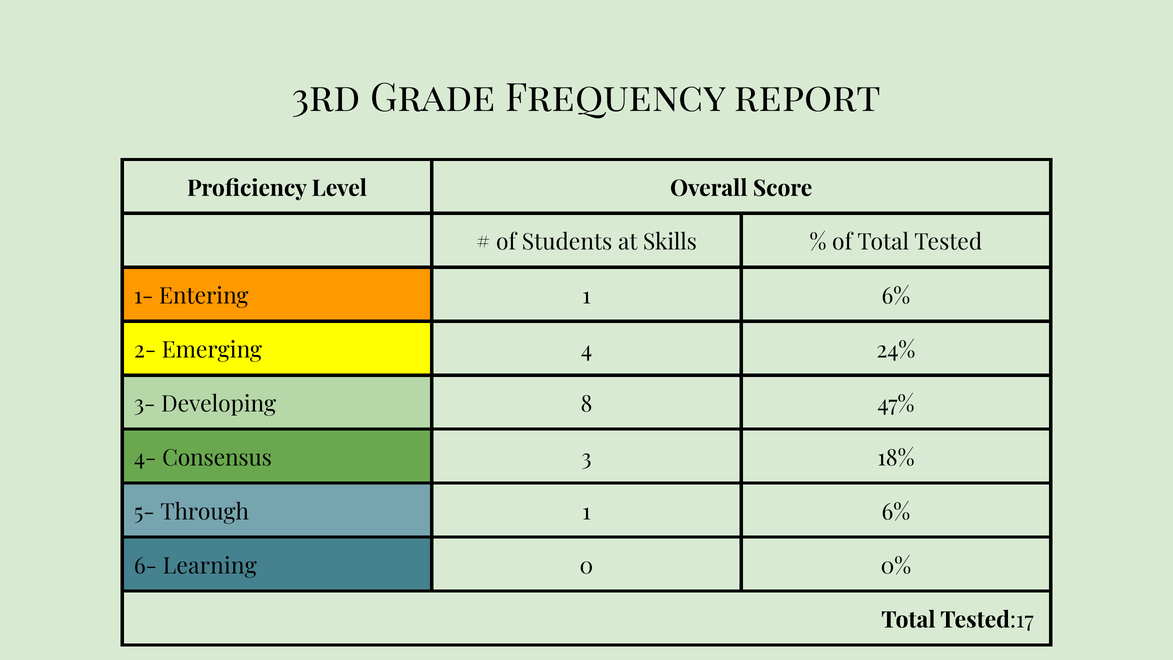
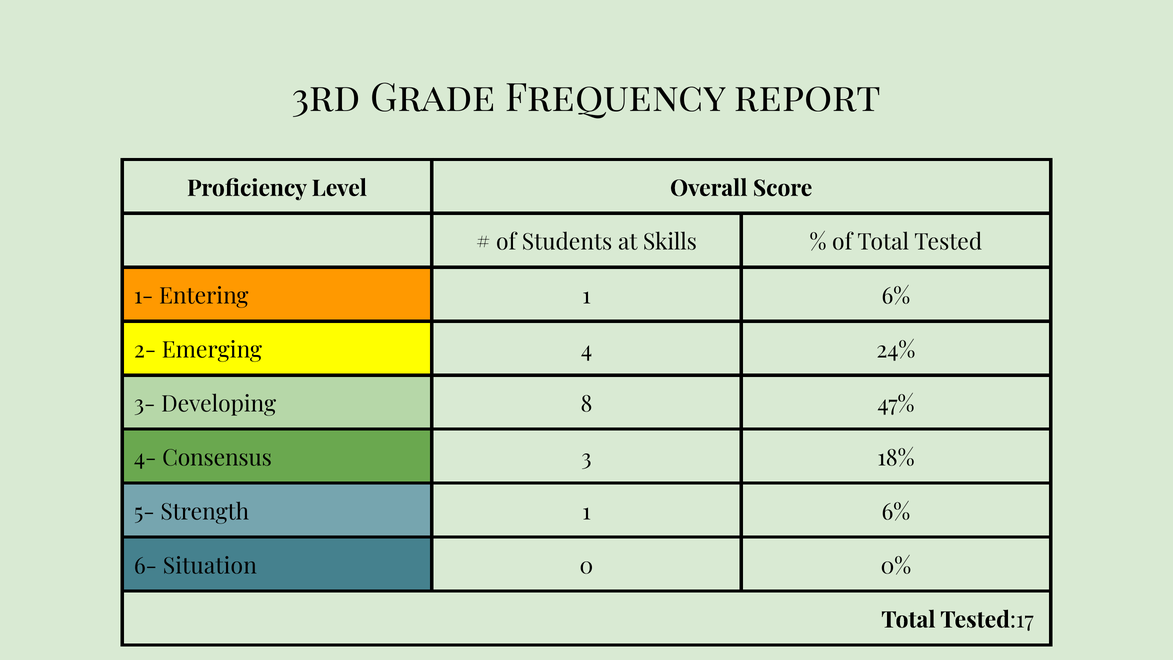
Through: Through -> Strength (205, 512)
Learning: Learning -> Situation (210, 566)
